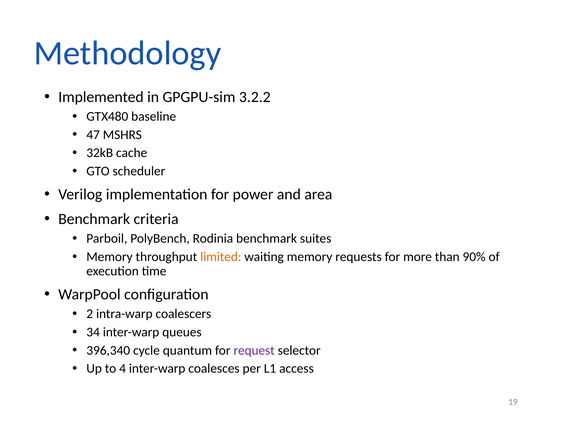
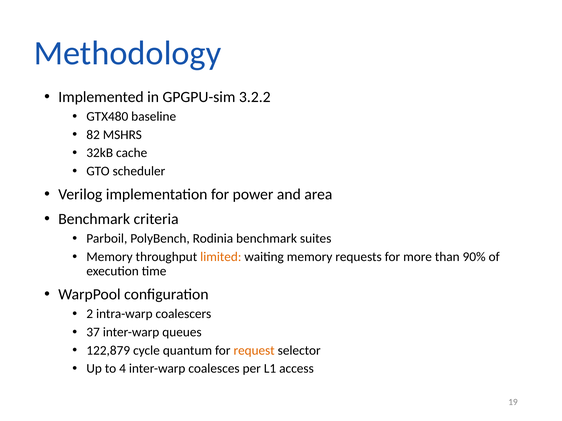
47: 47 -> 82 (93, 135)
34: 34 -> 37 (93, 333)
396,340: 396,340 -> 122,879 (108, 351)
request colour: purple -> orange (254, 351)
